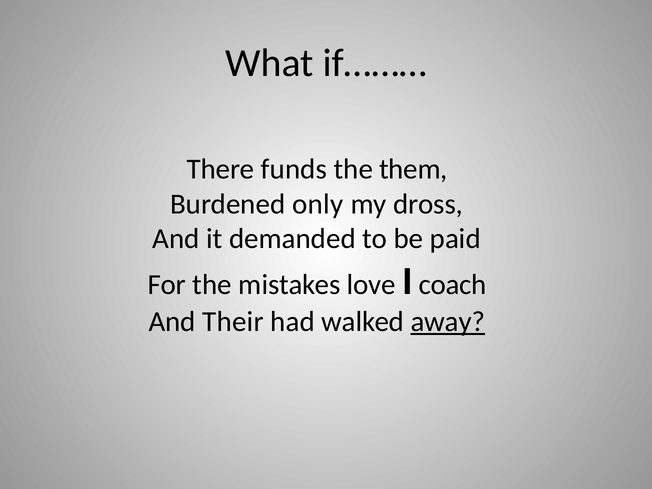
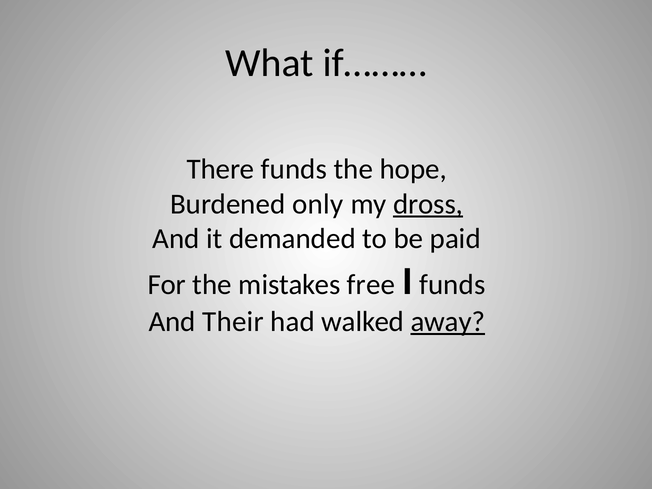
them: them -> hope (413, 169)
dross underline: none -> present (428, 204)
love: love -> free (371, 285)
I coach: coach -> funds (452, 285)
